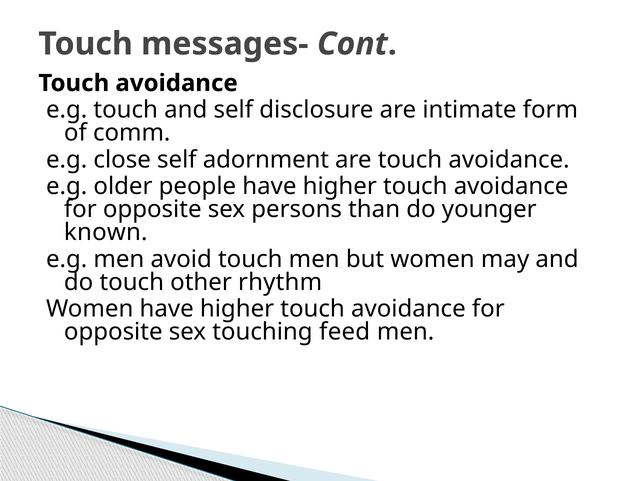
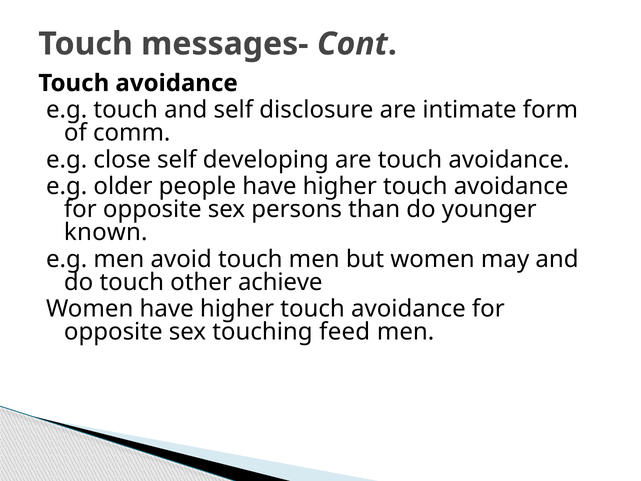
adornment: adornment -> developing (266, 160)
rhythm: rhythm -> achieve (280, 282)
